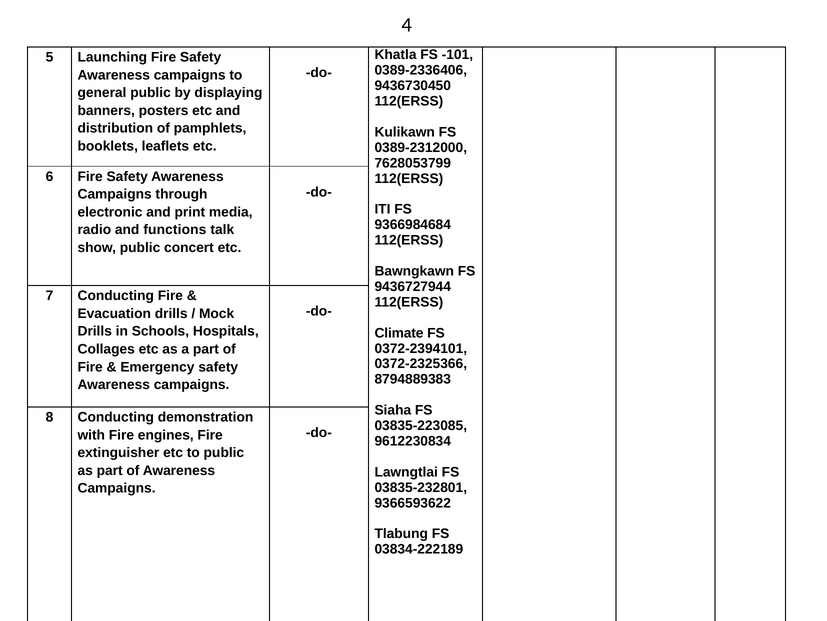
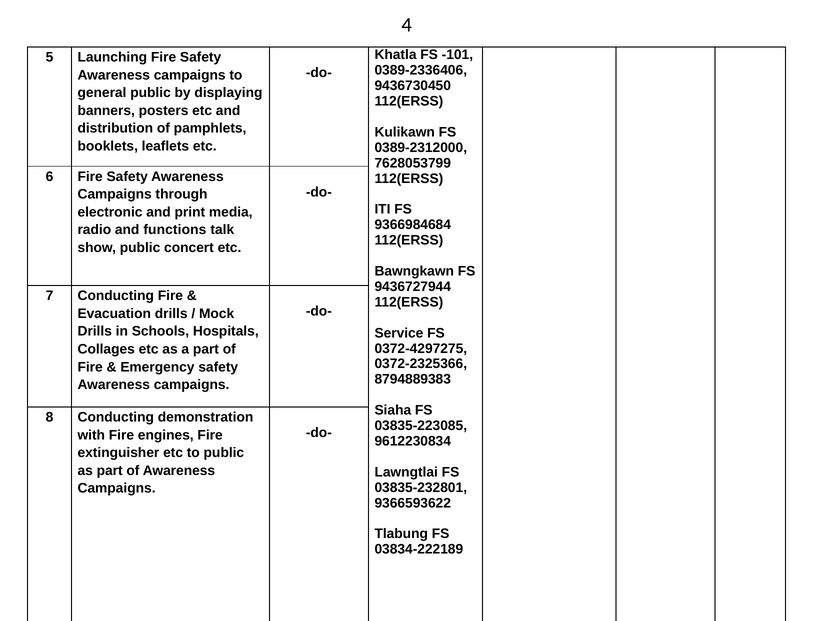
Climate: Climate -> Service (399, 333)
0372-2394101: 0372-2394101 -> 0372-4297275 (421, 348)
